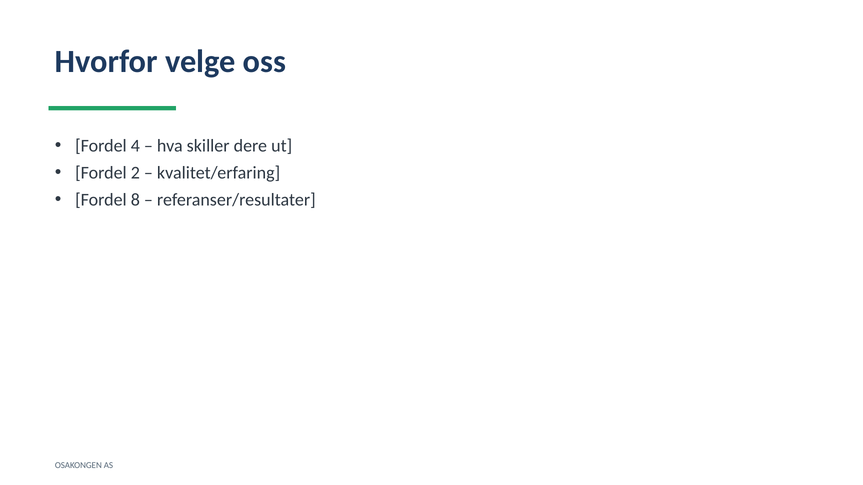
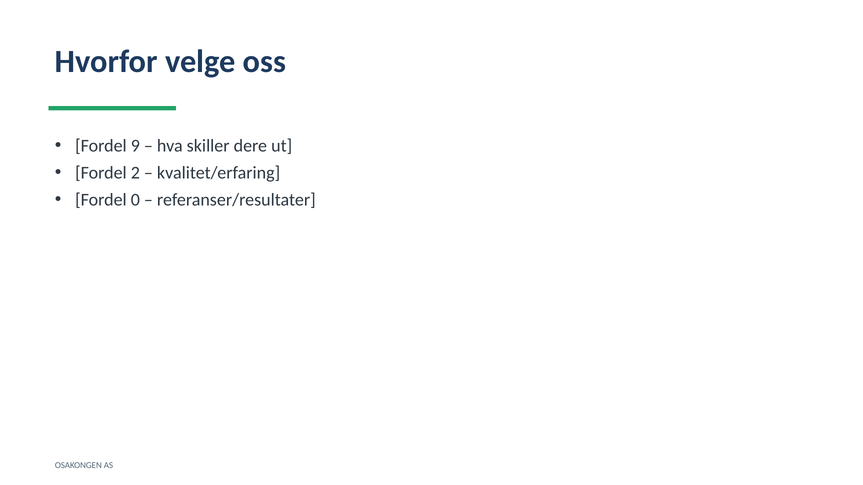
4: 4 -> 9 (135, 146)
8: 8 -> 0 (135, 200)
